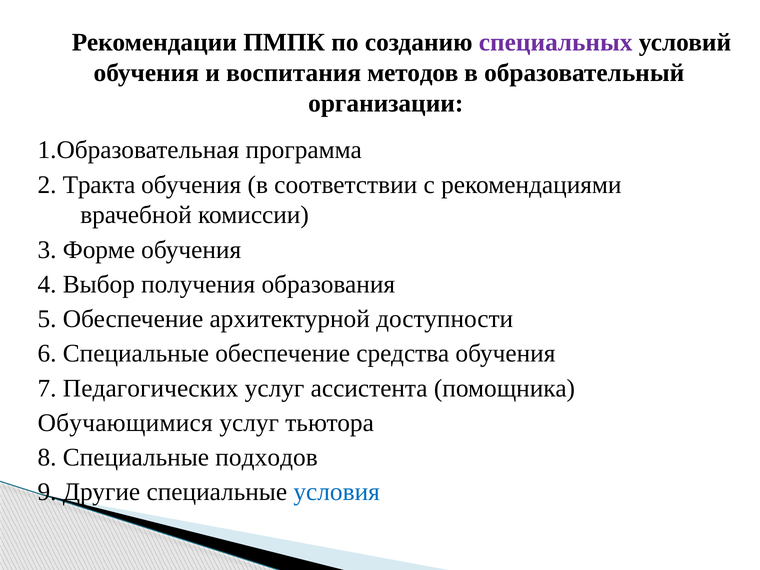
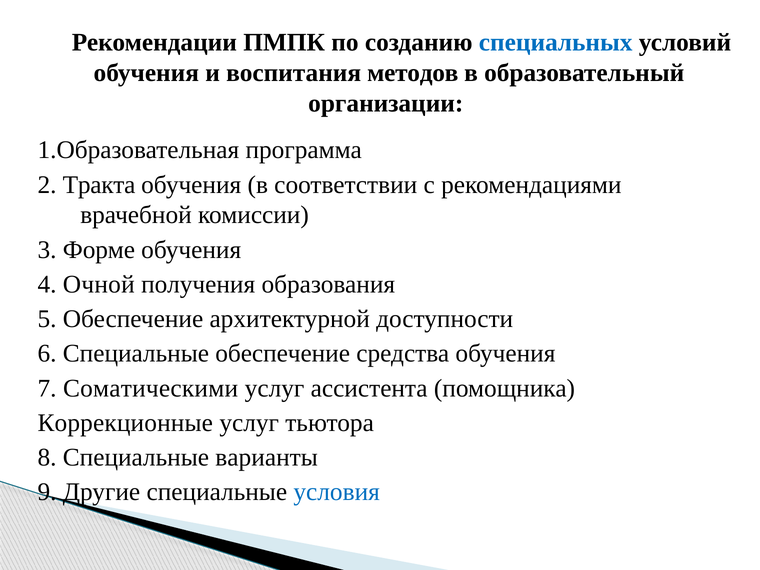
специальных colour: purple -> blue (556, 42)
Выбор: Выбор -> Очной (99, 284)
Педагогических: Педагогических -> Соматическими (151, 388)
Обучающимися: Обучающимися -> Коррекционные (125, 423)
подходов: подходов -> варианты (267, 457)
